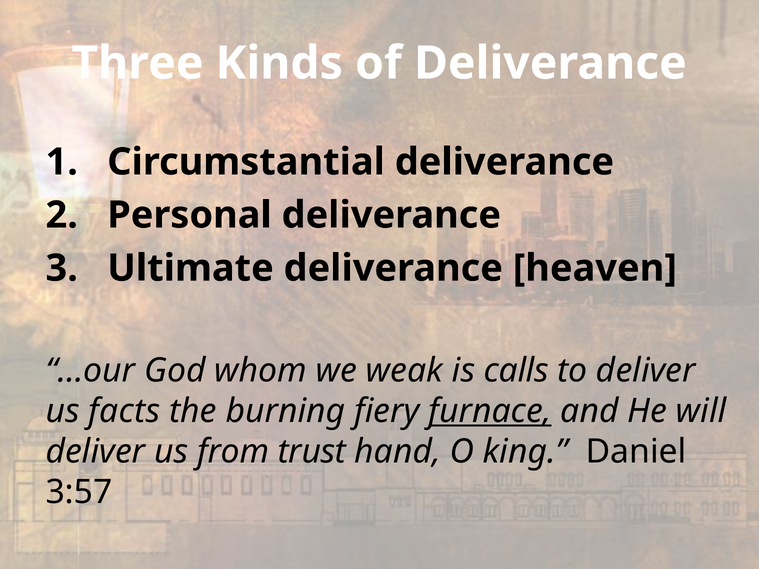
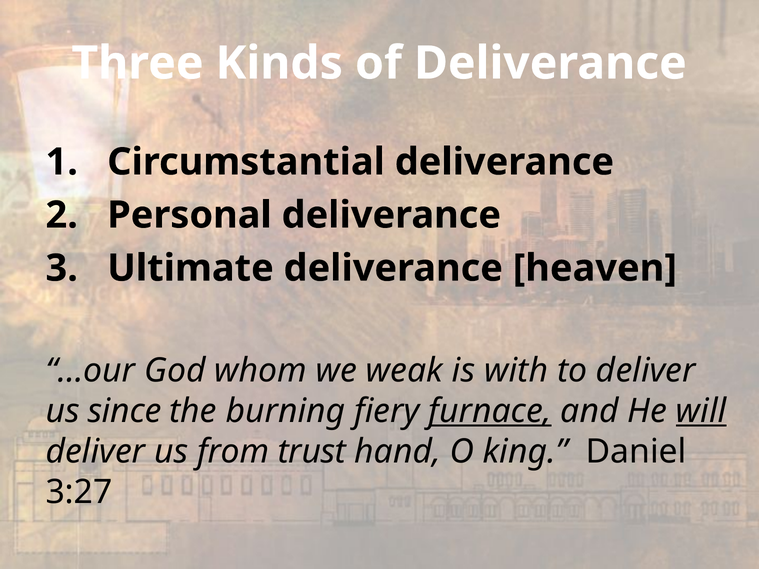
calls: calls -> with (516, 371)
facts: facts -> since (125, 411)
will underline: none -> present (701, 411)
3:57: 3:57 -> 3:27 (79, 492)
